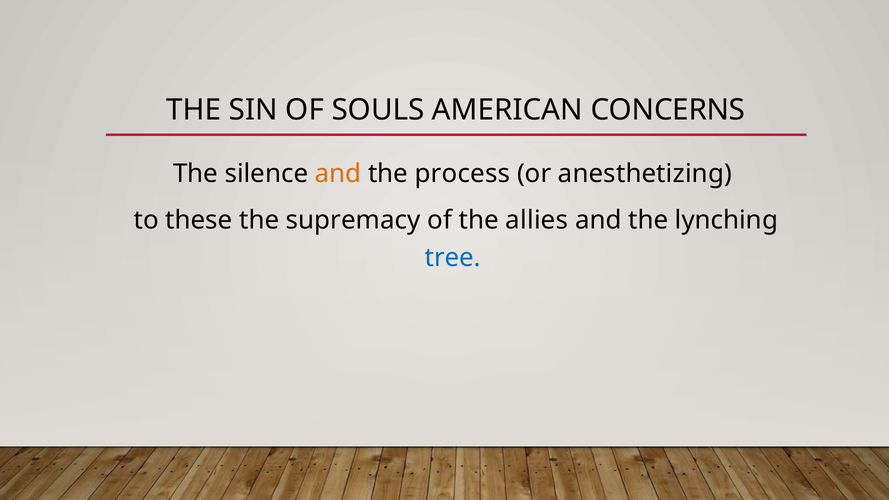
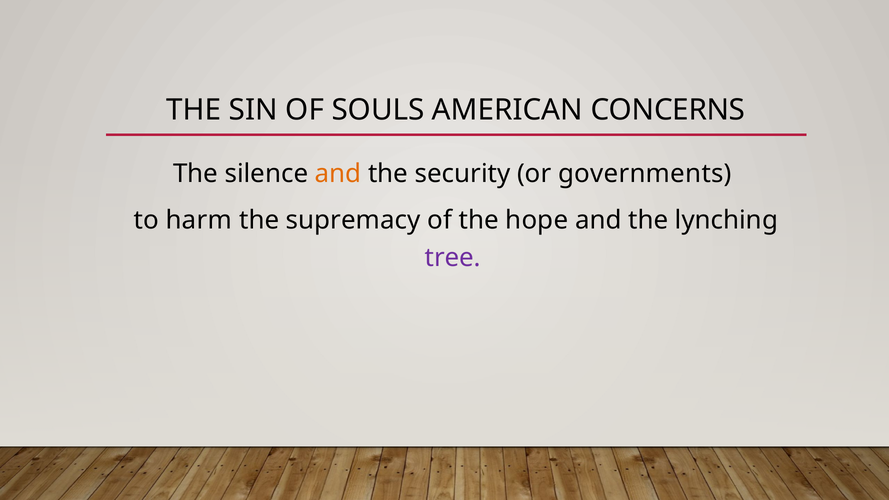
process: process -> security (463, 174)
anesthetizing: anesthetizing -> governments (645, 174)
these: these -> harm (199, 220)
allies: allies -> hope (537, 220)
tree colour: blue -> purple (453, 258)
